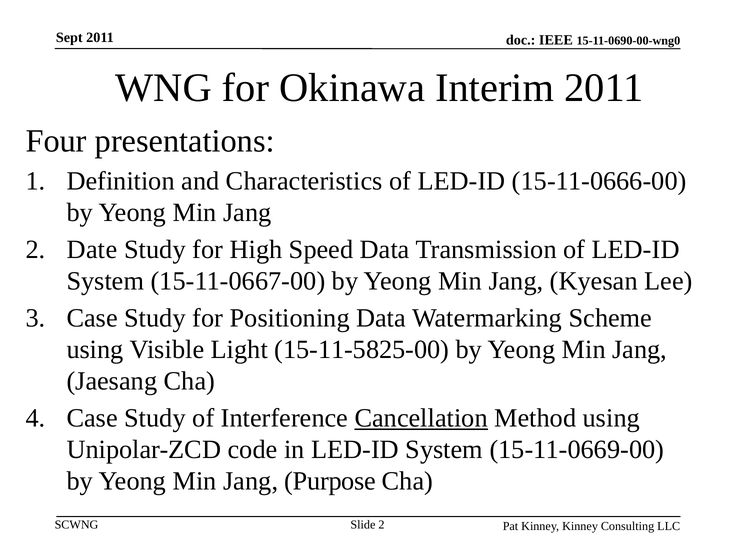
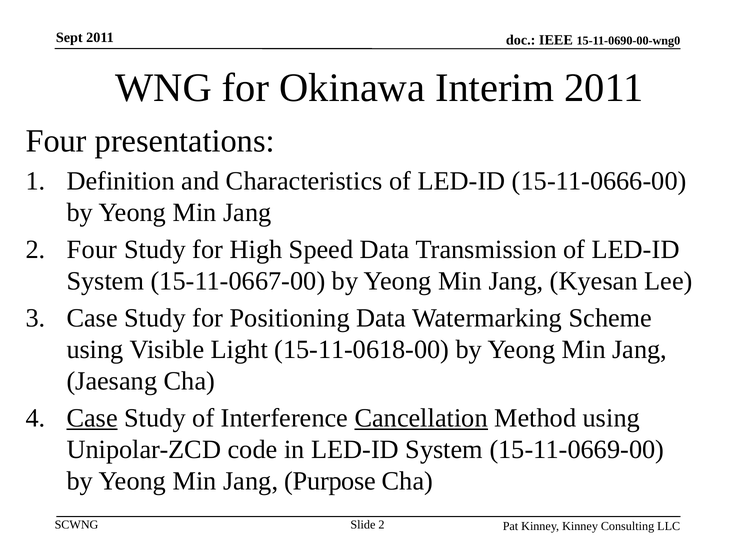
2 Date: Date -> Four (92, 249)
15-11-5825-00: 15-11-5825-00 -> 15-11-0618-00 (362, 349)
Case underline: none -> present (92, 418)
